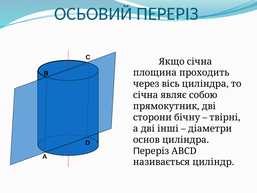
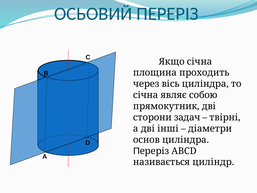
бічну: бічну -> задач (187, 117)
